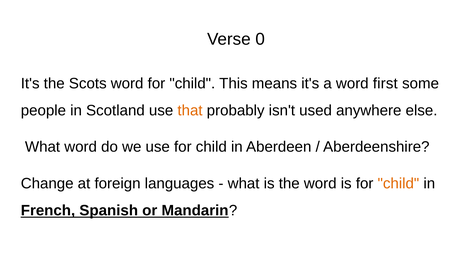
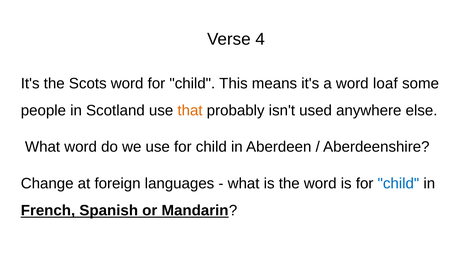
0: 0 -> 4 (260, 39)
first: first -> loaf (385, 83)
child colour: orange -> blue (398, 183)
